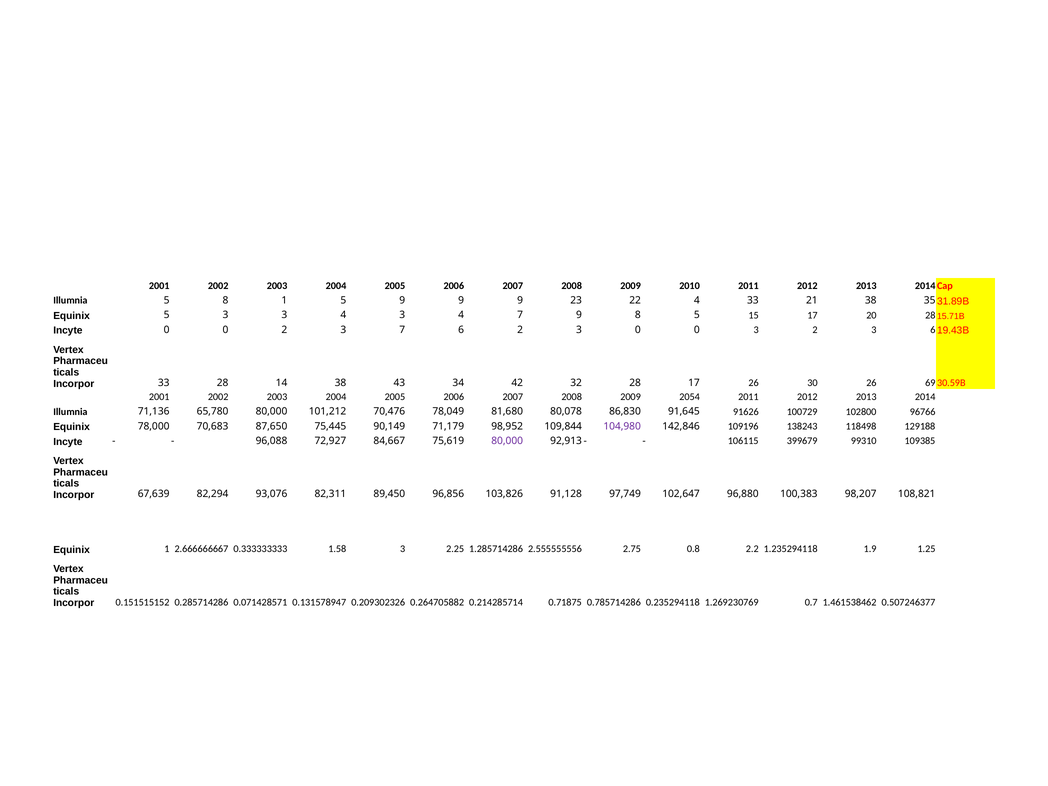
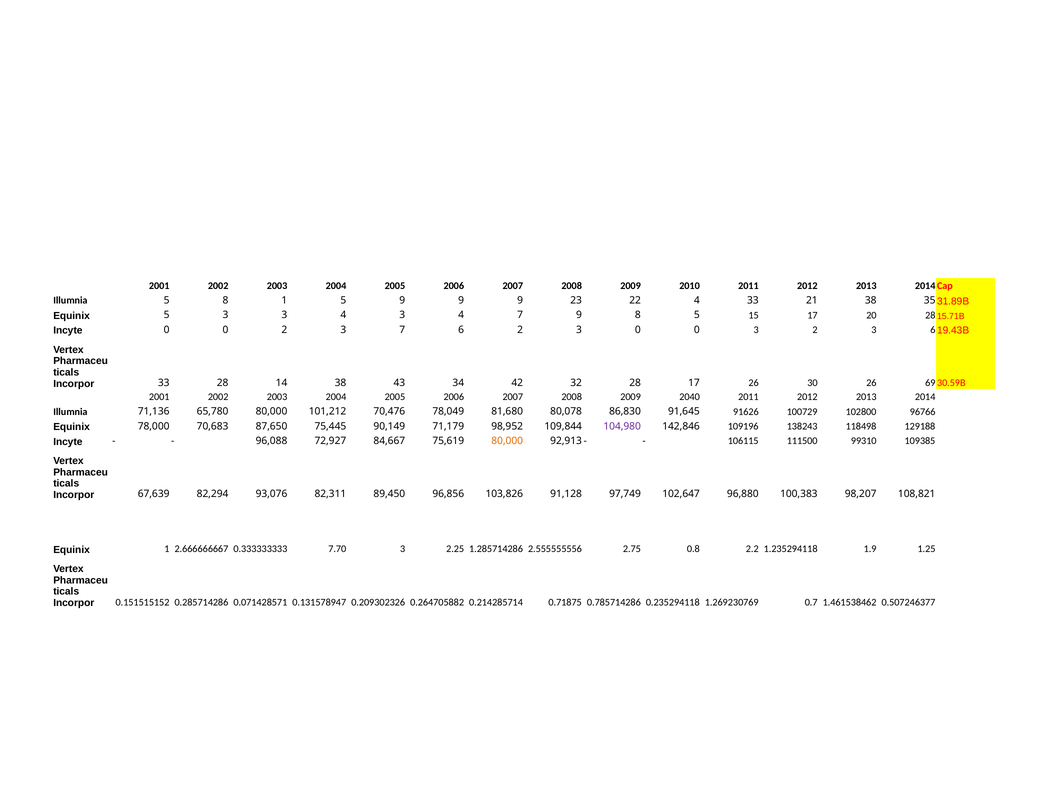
2054: 2054 -> 2040 (690, 397)
80,000 colour: purple -> orange (507, 441)
399679: 399679 -> 111500 (802, 441)
1.58: 1.58 -> 7.70 (337, 549)
